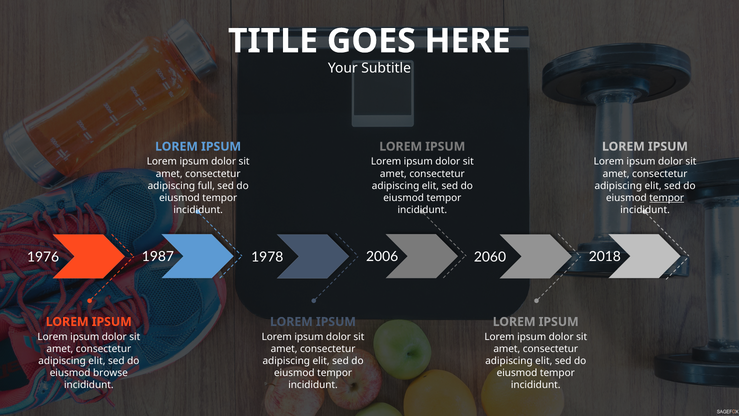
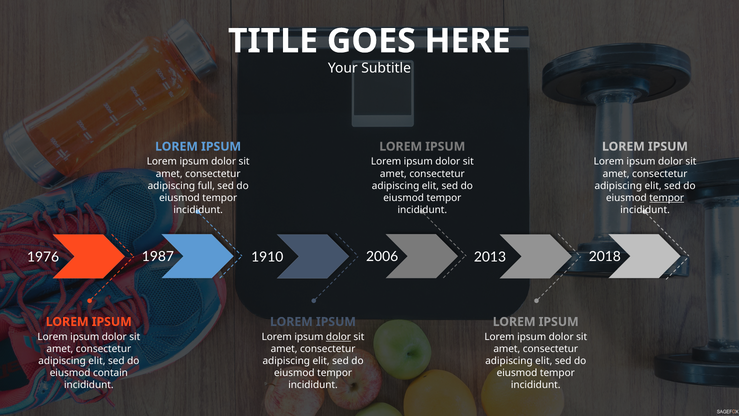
1978: 1978 -> 1910 (267, 257)
2060: 2060 -> 2013 (490, 257)
dolor underline: none -> present (338, 337)
browse: browse -> contain (110, 373)
